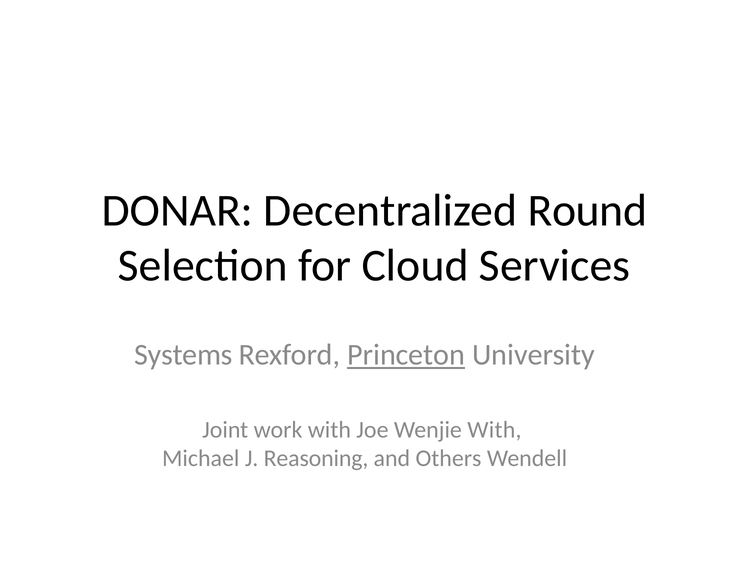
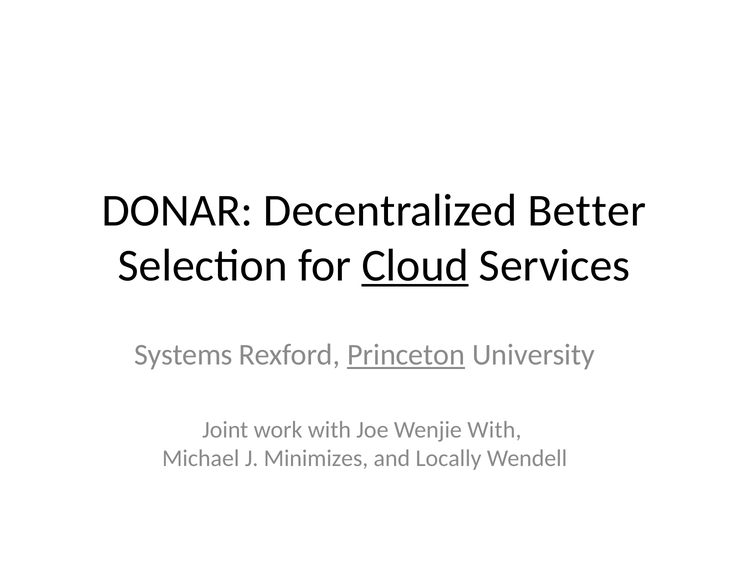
Round: Round -> Better (587, 210)
Cloud underline: none -> present (415, 265)
Reasoning: Reasoning -> Minimizes (316, 458)
Others: Others -> Locally (449, 458)
